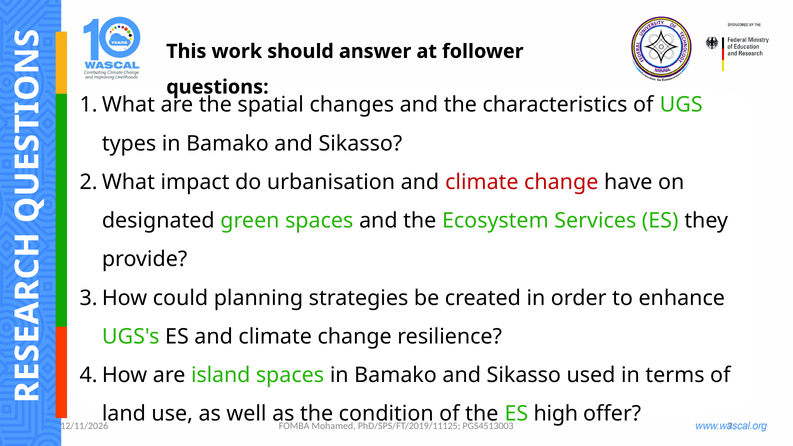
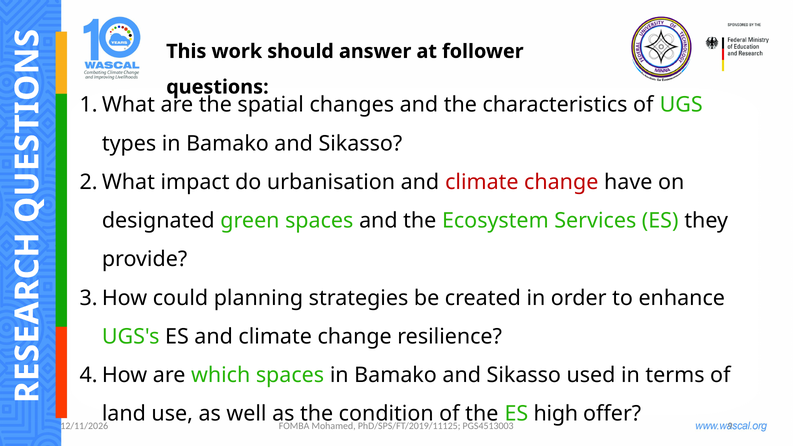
island: island -> which (221, 375)
7: 7 -> 9 (730, 426)
